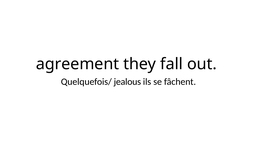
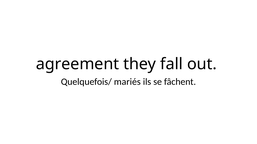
jealous: jealous -> mariés (127, 82)
